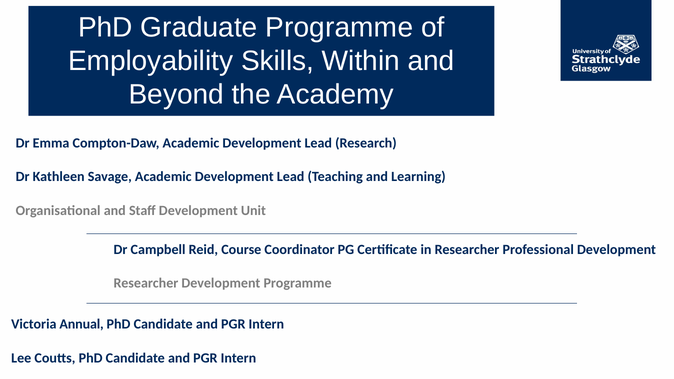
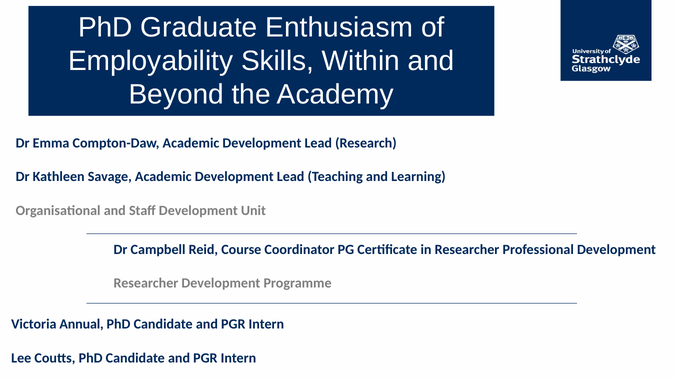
Graduate Programme: Programme -> Enthusiasm (339, 27)
